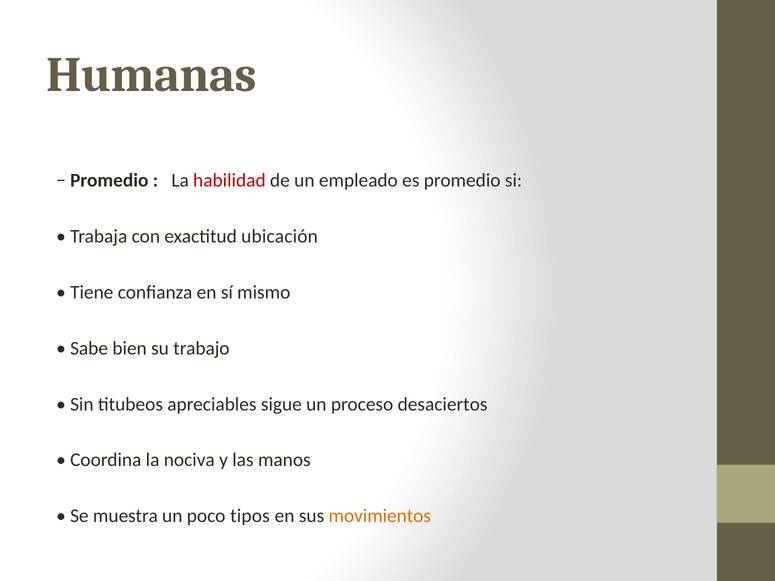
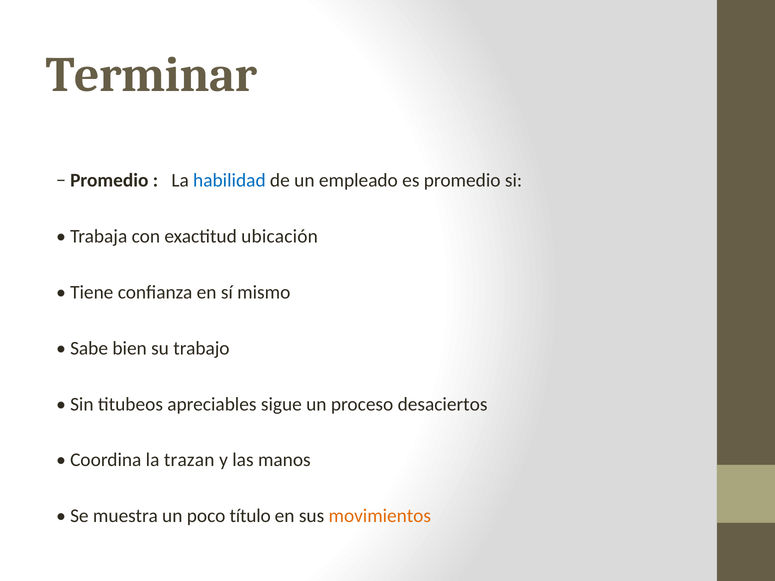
Humanas: Humanas -> Terminar (151, 75)
habilidad colour: red -> blue (229, 180)
nociva: nociva -> trazan (189, 460)
tipos: tipos -> título (250, 516)
